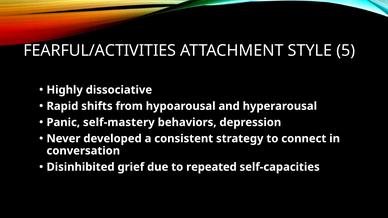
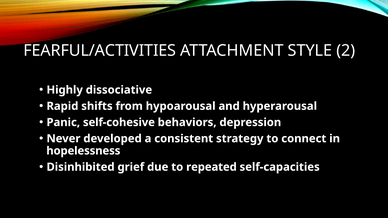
5: 5 -> 2 (346, 51)
self-mastery: self-mastery -> self-cohesive (119, 122)
conversation: conversation -> hopelessness (83, 151)
